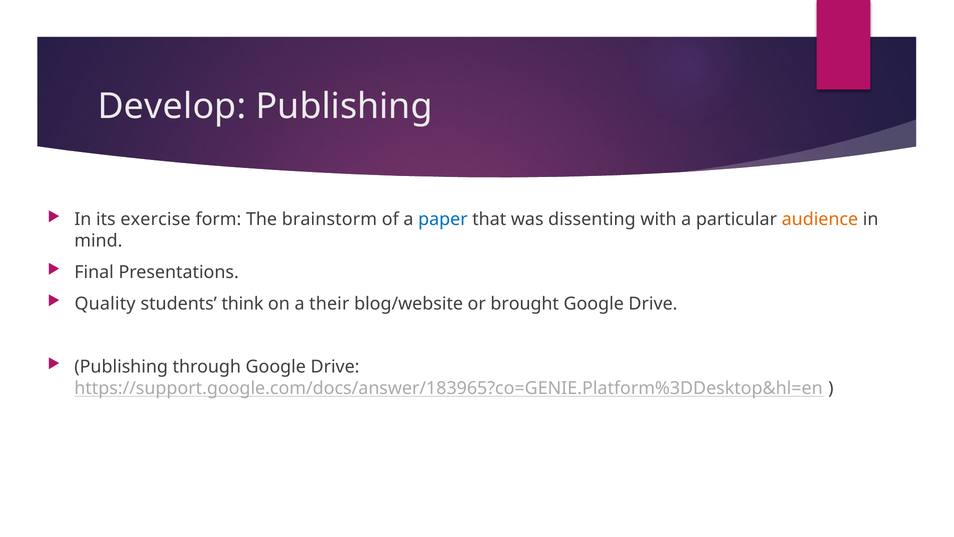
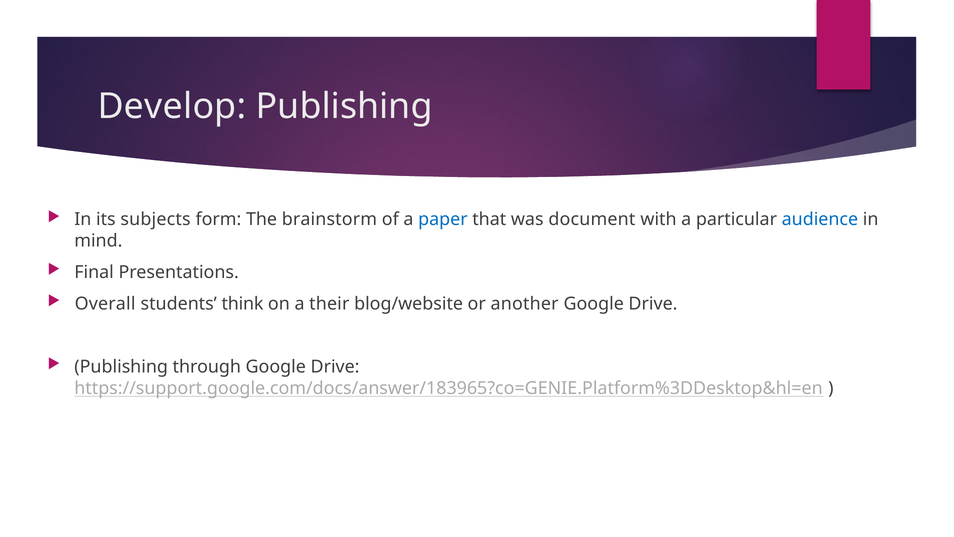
exercise: exercise -> subjects (156, 219)
dissenting: dissenting -> document (592, 219)
audience colour: orange -> blue (820, 219)
Quality: Quality -> Overall (105, 304)
brought: brought -> another (525, 304)
